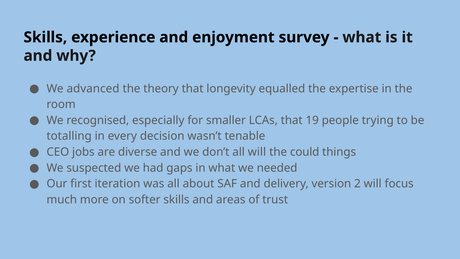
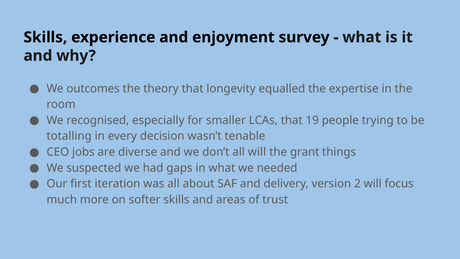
advanced: advanced -> outcomes (93, 88)
could: could -> grant (305, 152)
